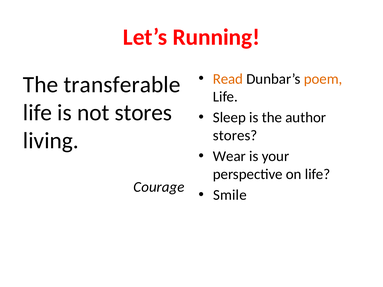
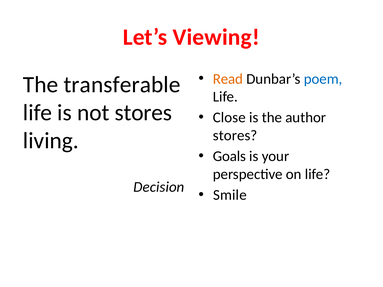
Running: Running -> Viewing (216, 37)
poem colour: orange -> blue (323, 79)
Sleep: Sleep -> Close (229, 118)
Wear: Wear -> Goals (229, 156)
Courage: Courage -> Decision (159, 187)
